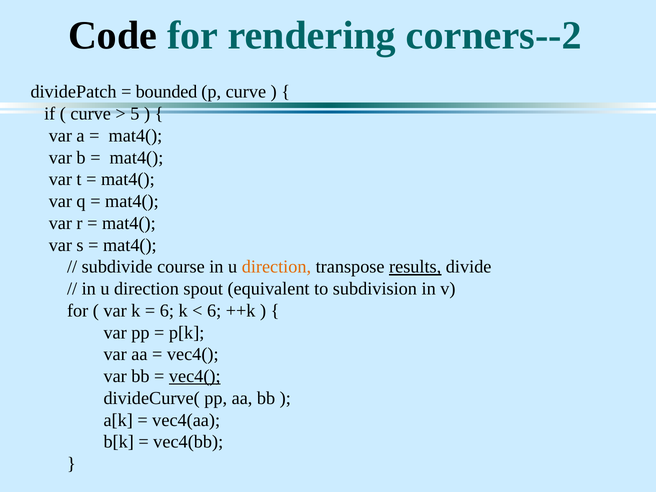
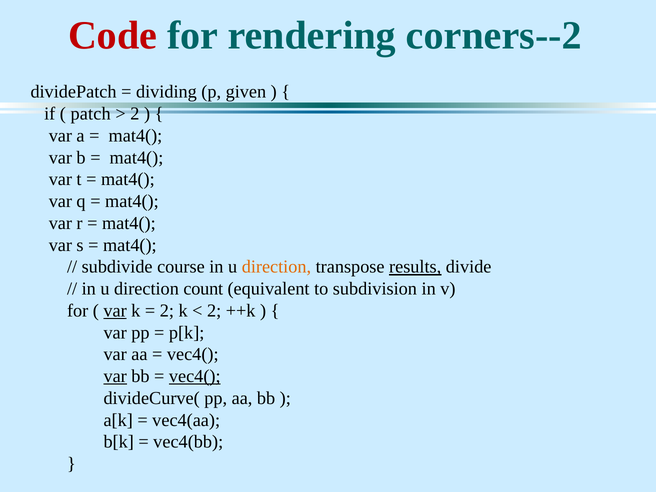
Code colour: black -> red (113, 36)
bounded: bounded -> dividing (166, 92)
p curve: curve -> given (246, 92)
curve: curve -> patch (91, 114)
5: 5 -> 2 (135, 114)
spout: spout -> count (203, 289)
var underline: none -> present (115, 311)
6: 6 -> 2 (167, 311)
6: 6 -> 2 (214, 311)
var underline: none -> present (115, 376)
